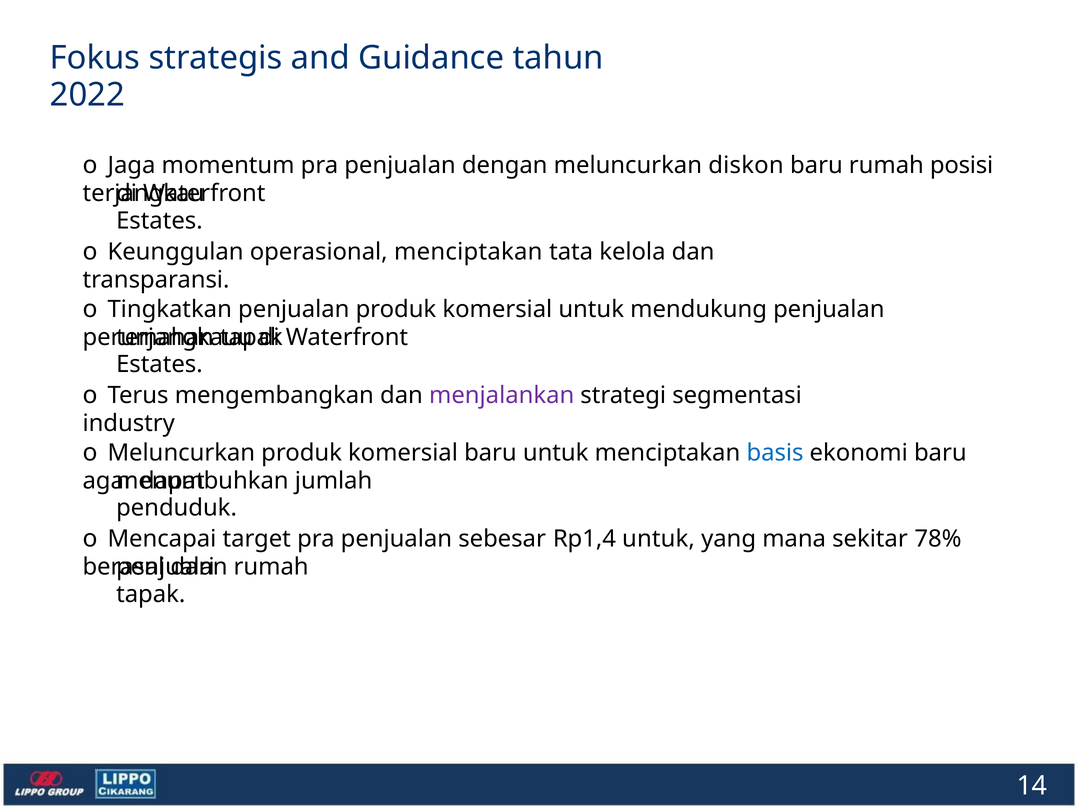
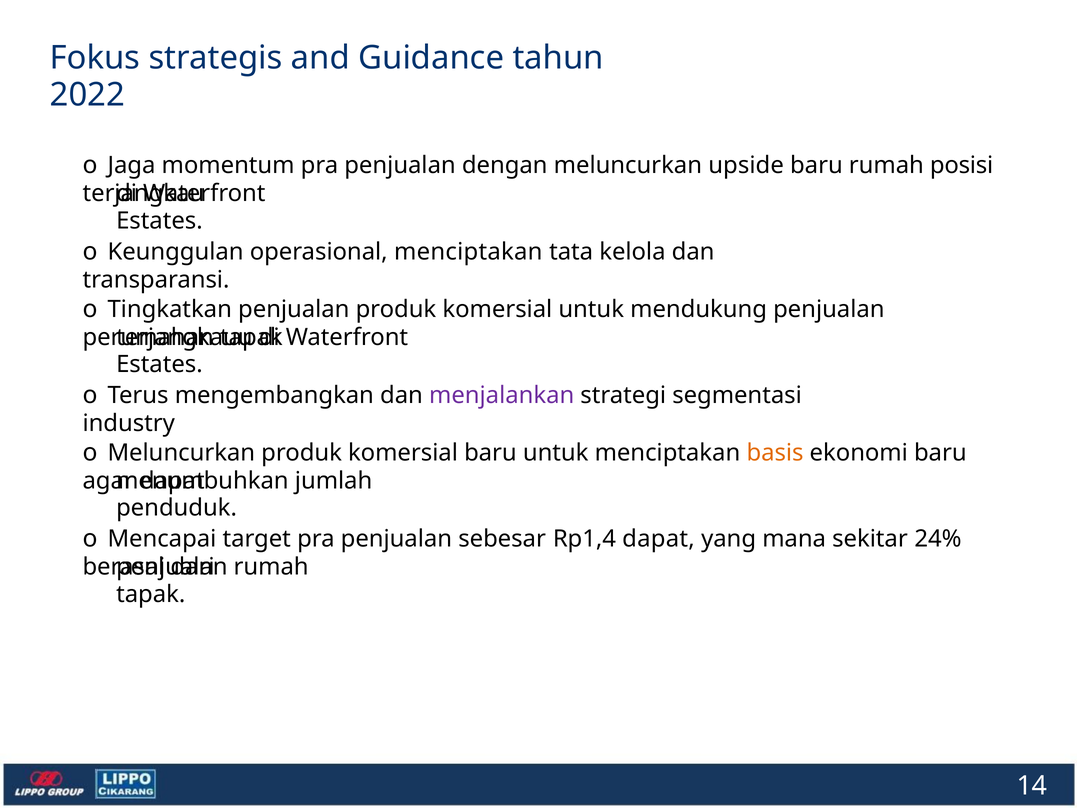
diskon: diskon -> upside (746, 165)
basis colour: blue -> orange (775, 453)
Rp1,4 untuk: untuk -> dapat (658, 539)
78%: 78% -> 24% (938, 539)
